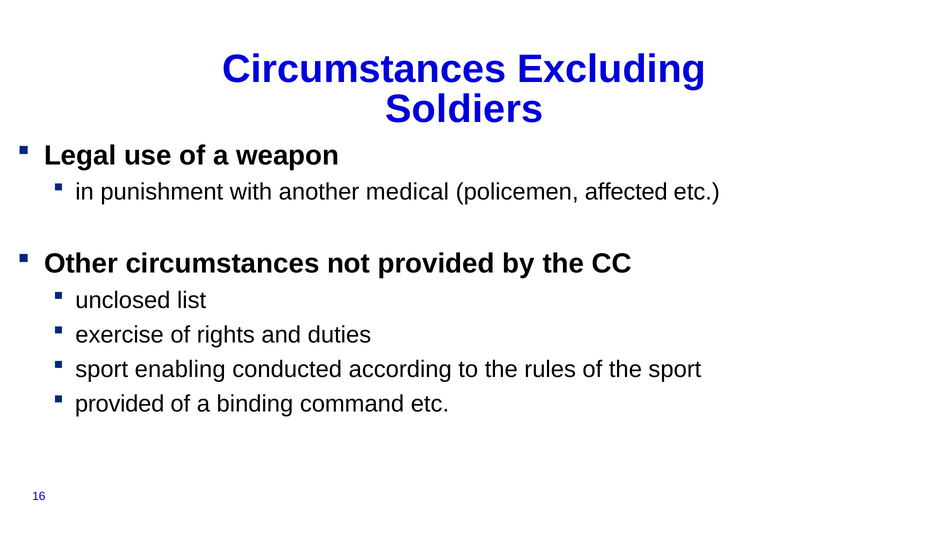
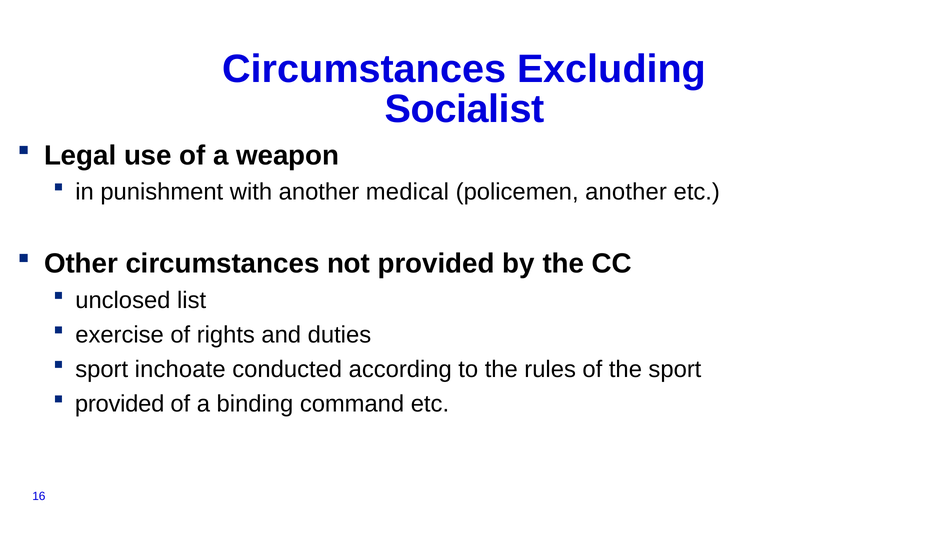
Soldiers: Soldiers -> Socialist (465, 109)
policemen affected: affected -> another (626, 192)
enabling: enabling -> inchoate (180, 369)
